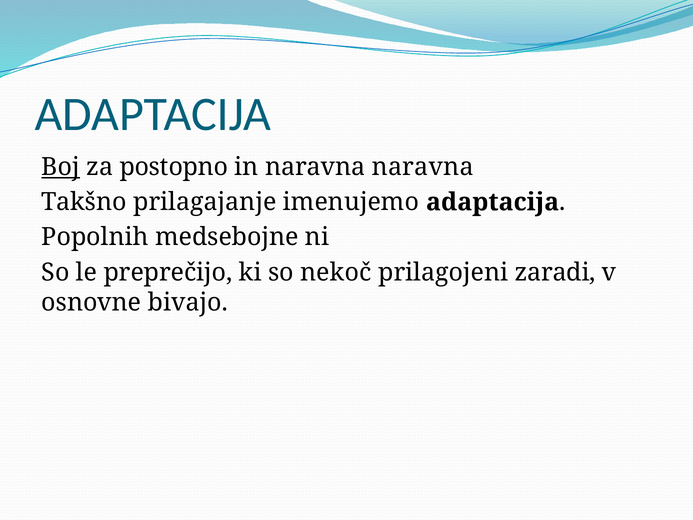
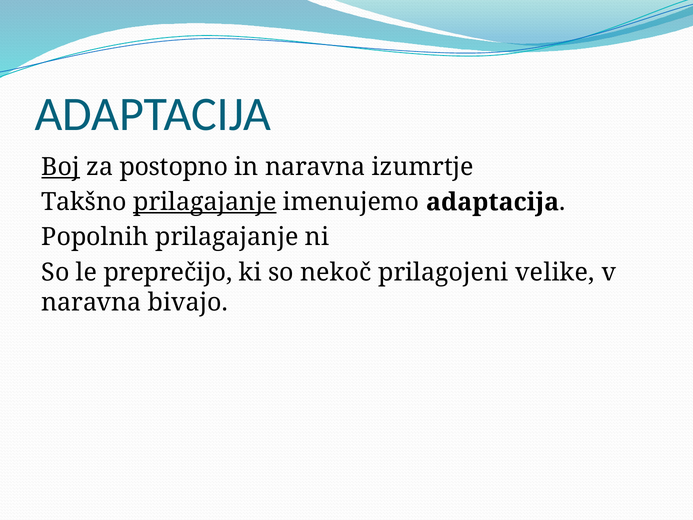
naravna naravna: naravna -> izumrtje (423, 167)
prilagajanje underline: none -> present (205, 202)
Popolnih medsebojne: medsebojne -> prilagajanje (227, 237)
zaradi: zaradi -> velike (555, 272)
osnovne: osnovne -> naravna (91, 302)
